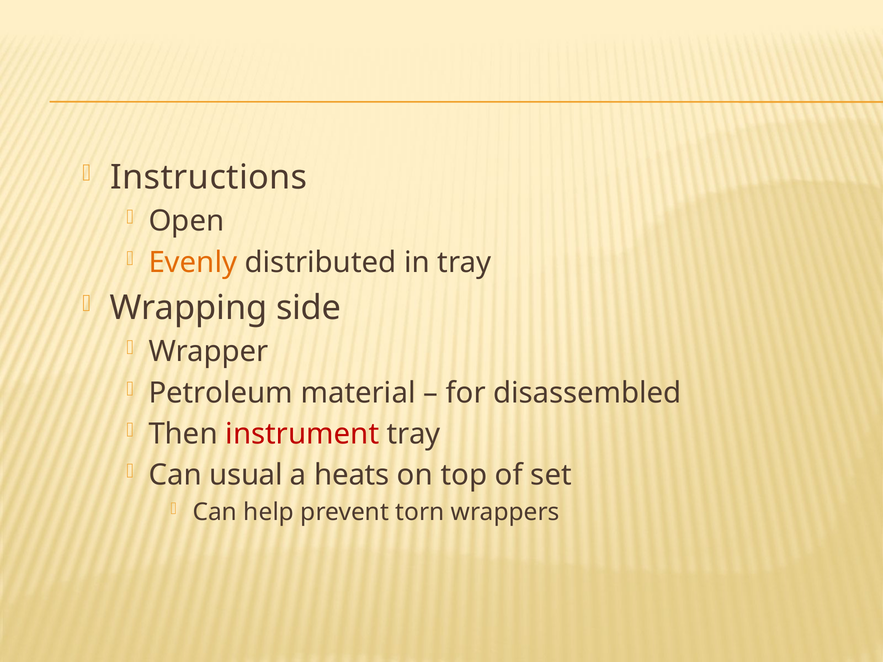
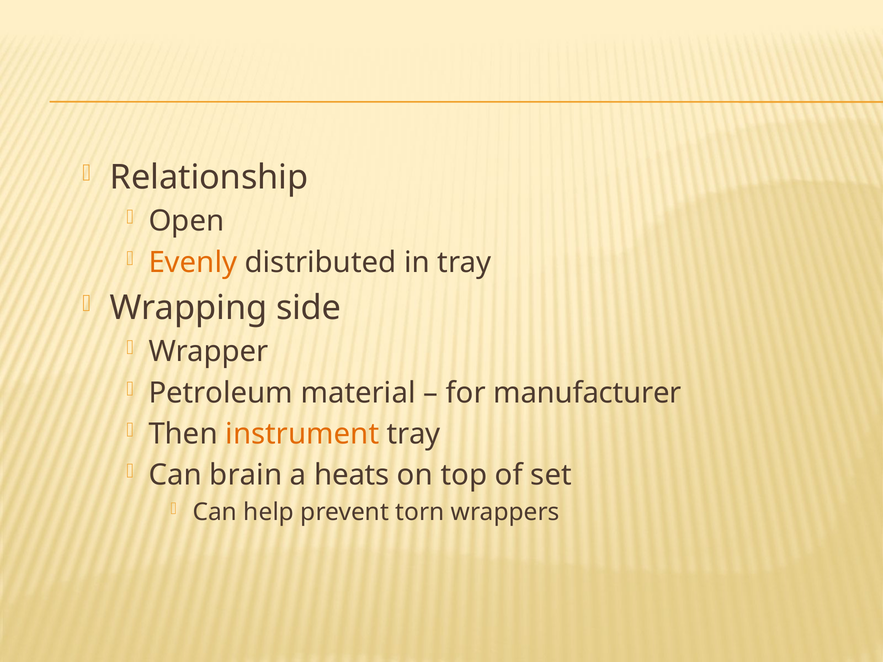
Instructions: Instructions -> Relationship (209, 177)
disassembled: disassembled -> manufacturer (587, 393)
instrument colour: red -> orange (302, 434)
usual: usual -> brain (246, 475)
